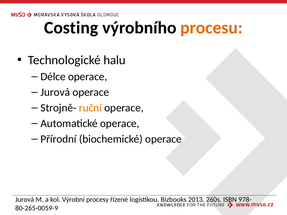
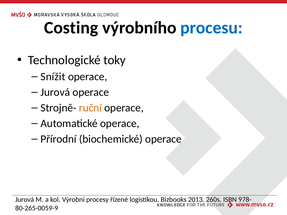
procesu colour: orange -> blue (212, 28)
halu: halu -> toky (115, 60)
Délce: Délce -> Snížit (53, 77)
